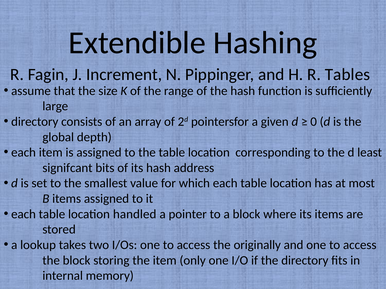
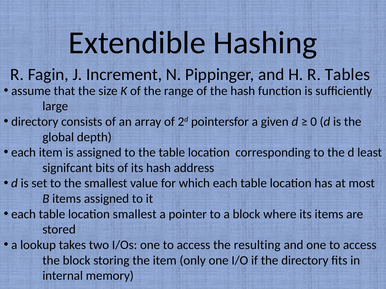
location handled: handled -> smallest (135, 214)
originally: originally -> resulting (257, 245)
